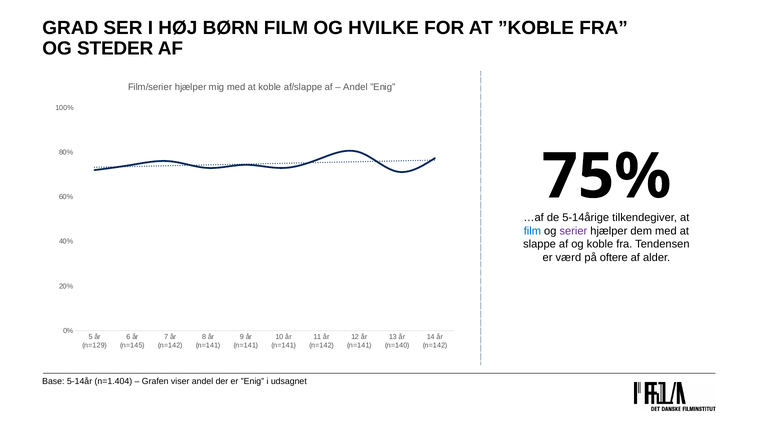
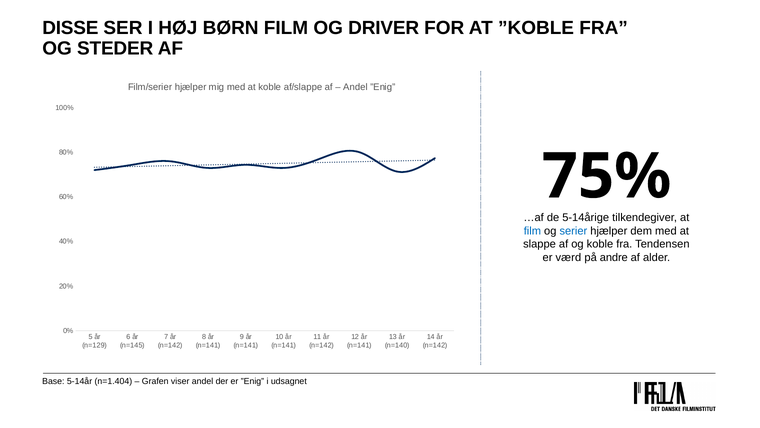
GRAD: GRAD -> DISSE (70, 28)
HVILKE: HVILKE -> DRIVER (384, 28)
serier colour: purple -> blue (573, 231)
oftere: oftere -> andre (614, 257)
